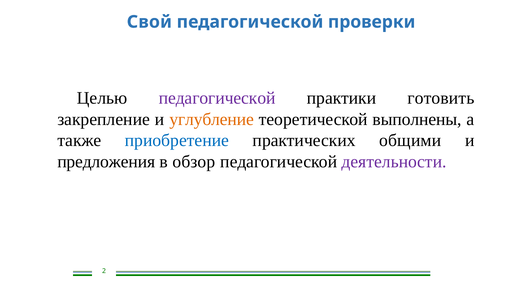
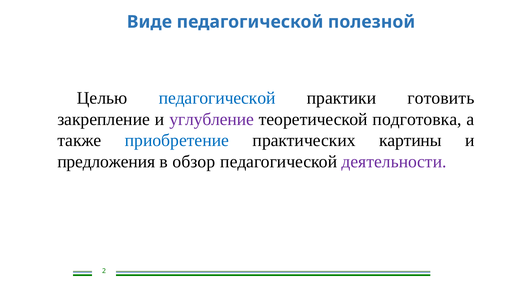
Свой: Свой -> Виде (149, 22)
проверки: проверки -> полезной (372, 22)
педагогической colour: purple -> blue (217, 98)
углубление colour: orange -> purple (212, 119)
выполнены: выполнены -> подготовка (417, 119)
общими: общими -> картины (410, 140)
